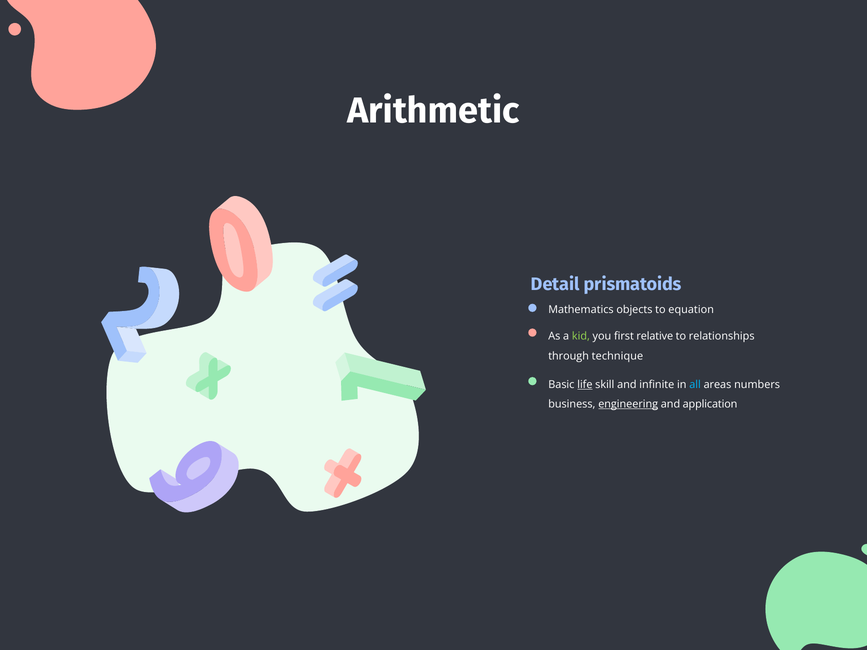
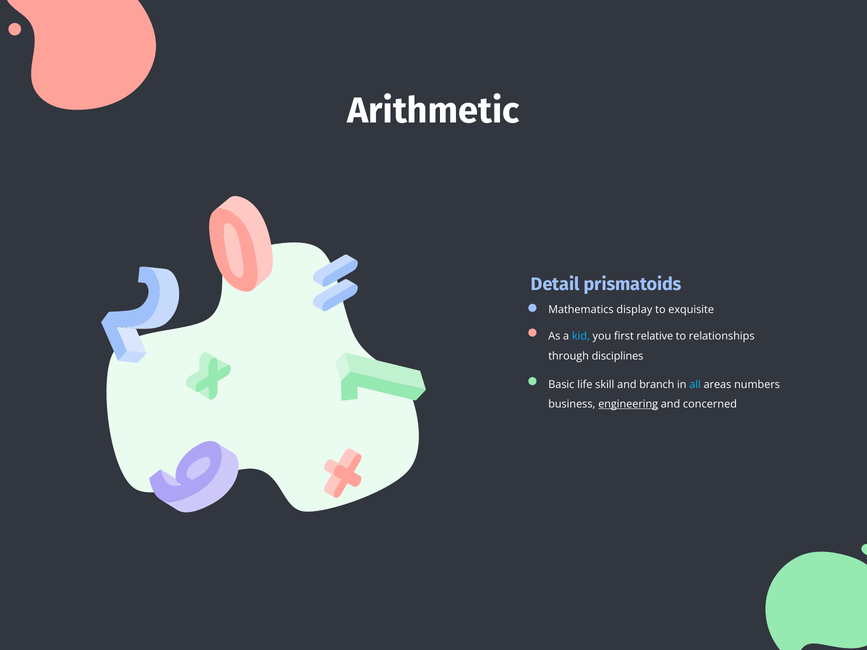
objects: objects -> display (634, 310)
equation: equation -> exquisite (691, 310)
kid colour: light green -> light blue (581, 337)
technique: technique -> disciplines (618, 356)
life underline: present -> none (585, 385)
infinite: infinite -> branch (657, 385)
application: application -> concerned (710, 404)
